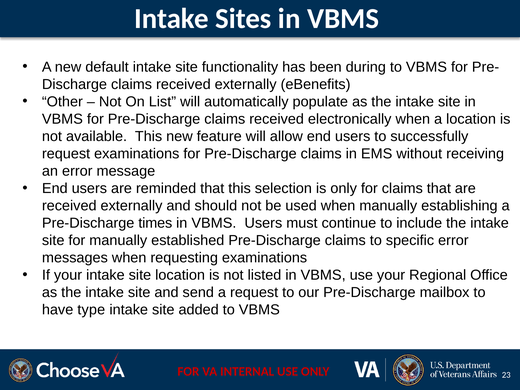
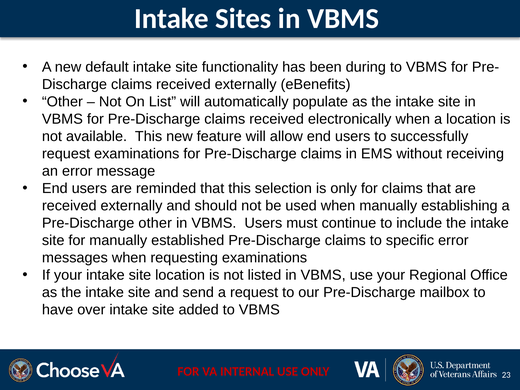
Pre-Discharge times: times -> other (155, 223)
type: type -> over (91, 310)
